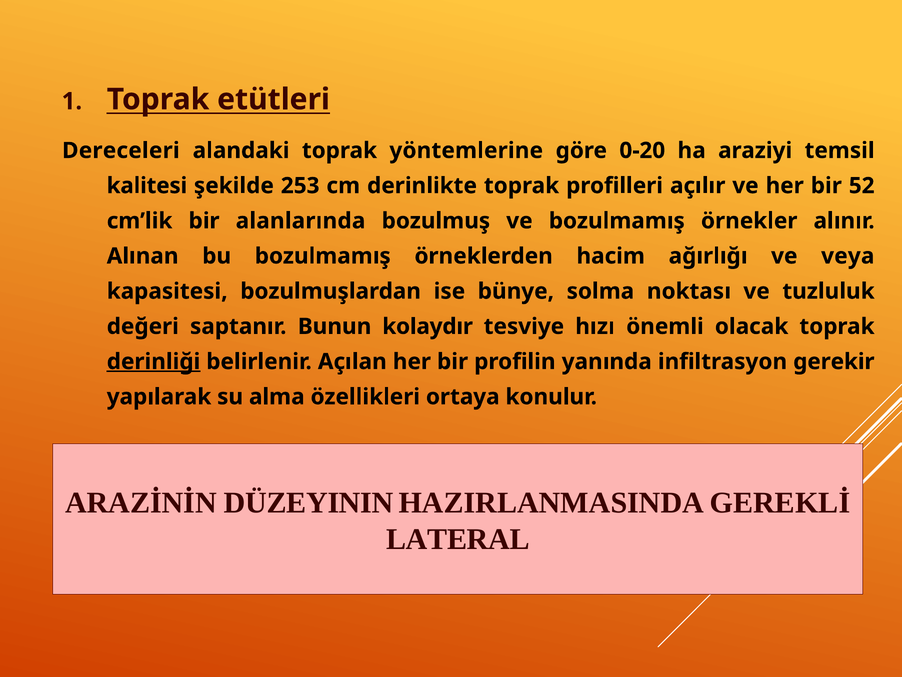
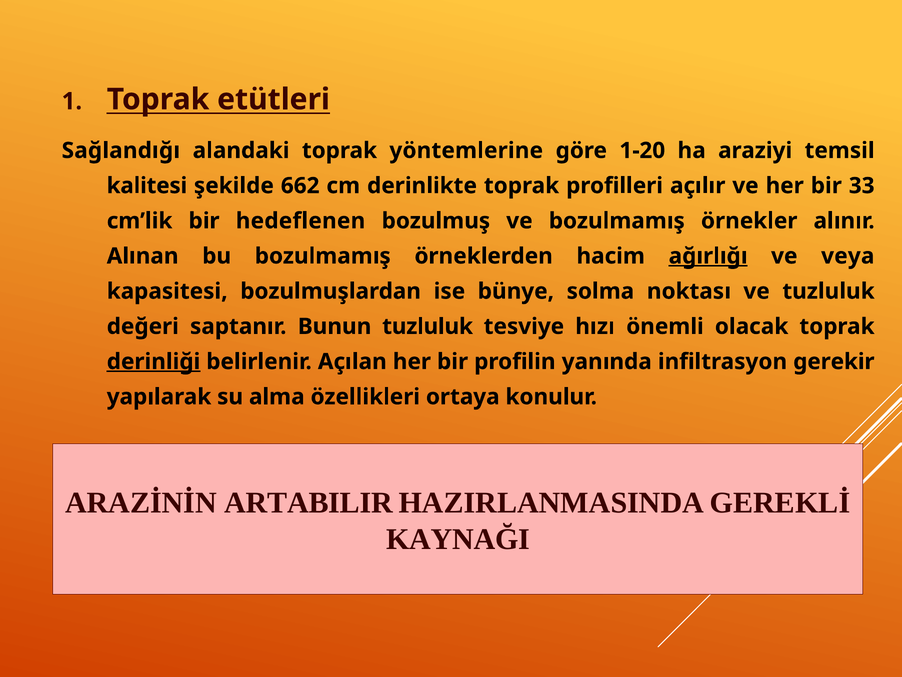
Dereceleri: Dereceleri -> Sağlandığı (121, 150)
0-20: 0-20 -> 1-20 (642, 150)
253: 253 -> 662 (300, 186)
52: 52 -> 33 (862, 186)
alanlarında: alanlarında -> hedeflenen (300, 221)
ağırlığı underline: none -> present (708, 256)
Bunun kolaydır: kolaydır -> tuzluluk (428, 326)
DÜZEYININ: DÜZEYININ -> ARTABILIR (309, 503)
LATERAL: LATERAL -> KAYNAĞI (458, 539)
